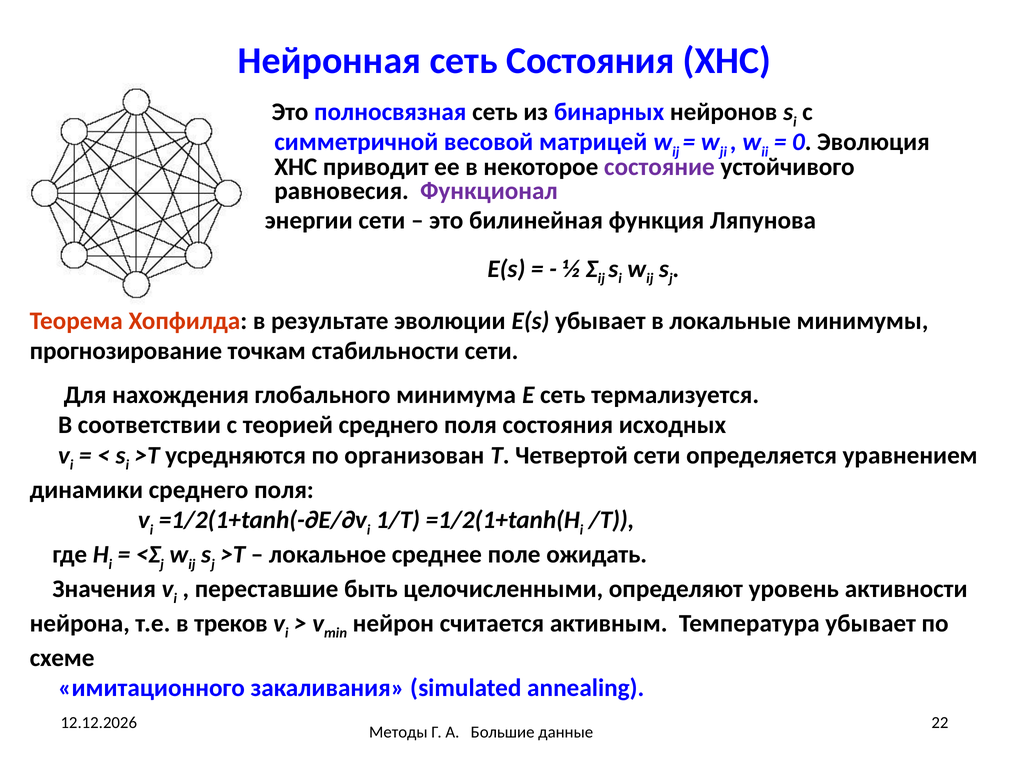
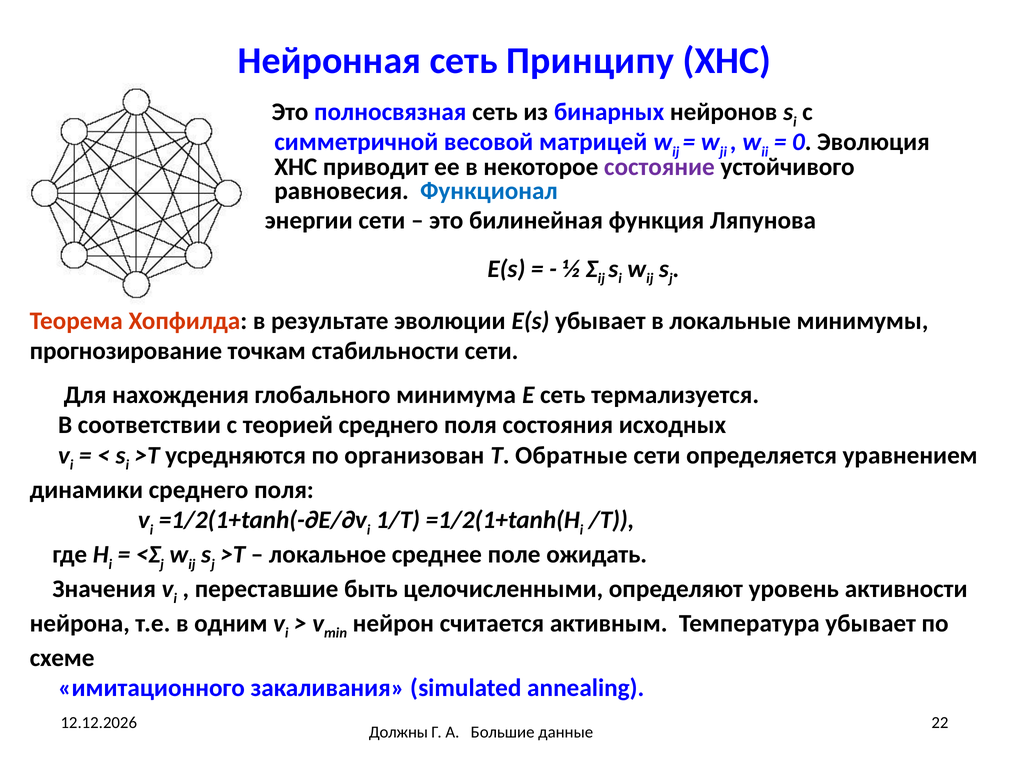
сеть Состояния: Состояния -> Принципу (590, 61)
Функционал colour: purple -> blue (489, 191)
Четвертой: Четвертой -> Обратные (571, 455)
треков: треков -> одним (231, 623)
Методы: Методы -> Должны (398, 732)
